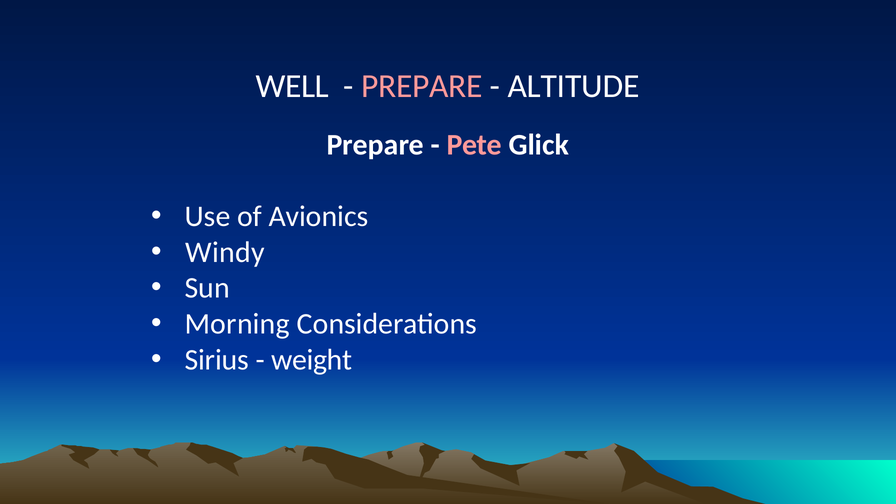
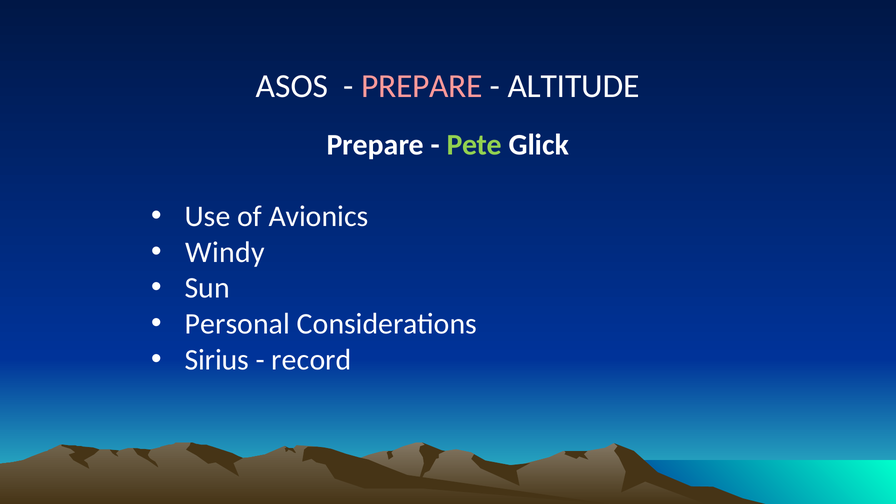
WELL: WELL -> ASOS (292, 86)
Pete colour: pink -> light green (474, 145)
Morning: Morning -> Personal (237, 324)
weight: weight -> record (311, 360)
